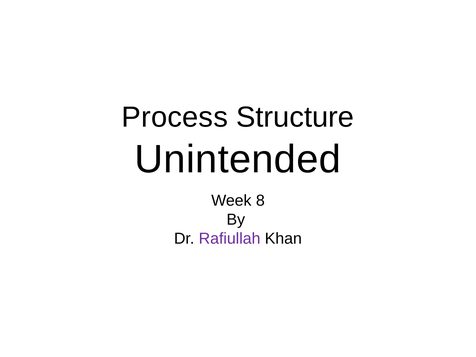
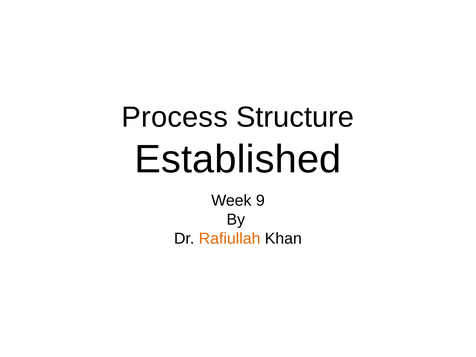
Unintended: Unintended -> Established (238, 159)
8: 8 -> 9 (260, 201)
Rafiullah colour: purple -> orange (230, 239)
